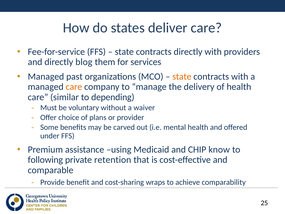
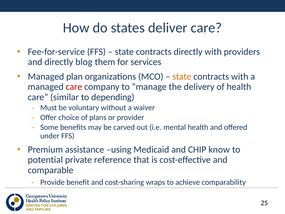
past: past -> plan (74, 76)
care colour: orange -> red (74, 87)
following: following -> potential (45, 160)
retention: retention -> reference (113, 160)
